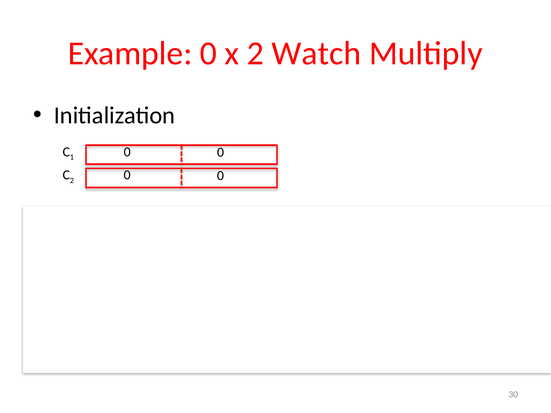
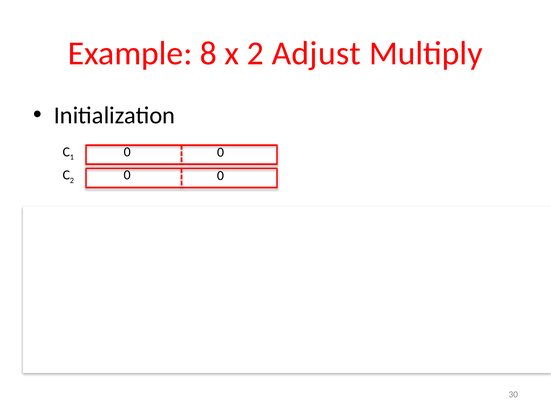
Example 0: 0 -> 8 (208, 53)
Watch: Watch -> Adjust (316, 53)
